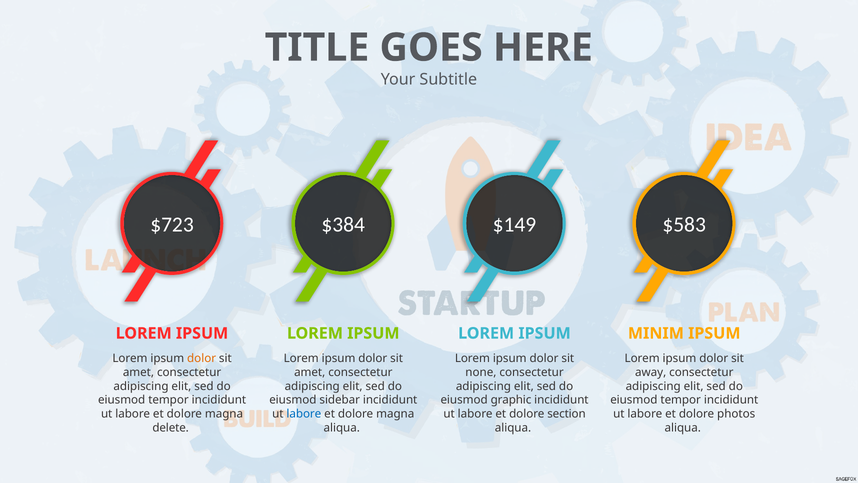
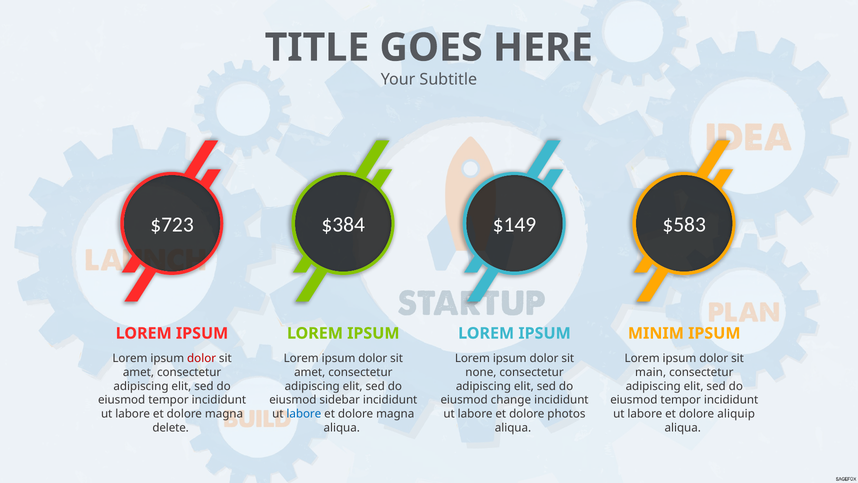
dolor colour: orange -> red (202, 358)
away: away -> main (651, 372)
graphic: graphic -> change (511, 400)
section: section -> photos (566, 414)
photos: photos -> aliquip (736, 414)
